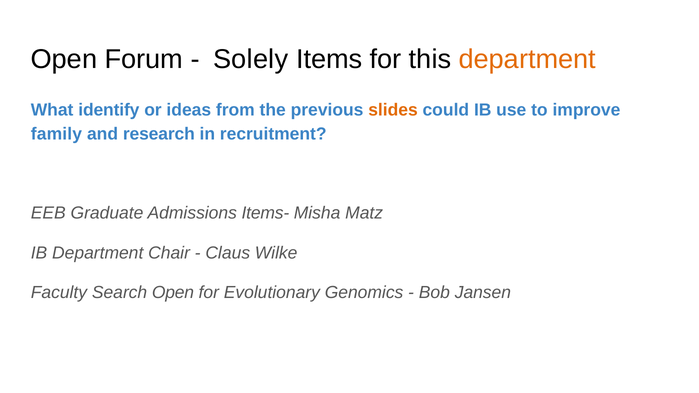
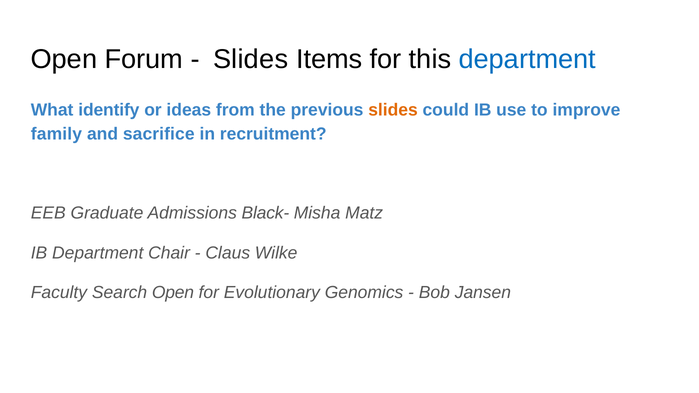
Solely: Solely -> Slides (251, 59)
department colour: orange -> blue (527, 59)
research: research -> sacrifice (159, 134)
Items-: Items- -> Black- (265, 213)
